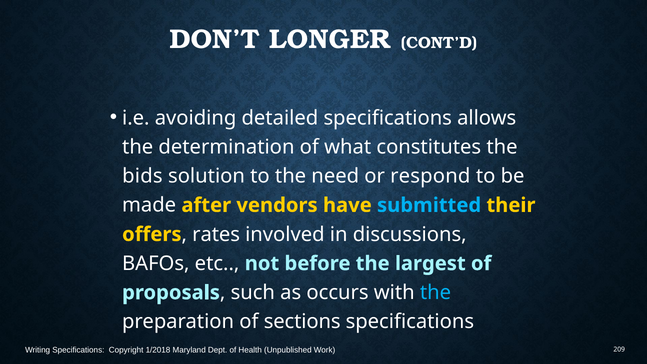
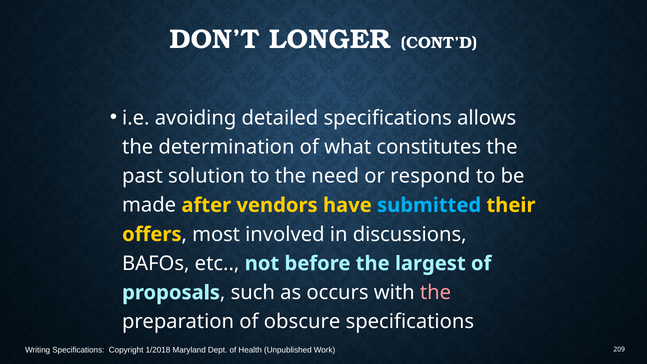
bids: bids -> past (142, 176)
rates: rates -> most (216, 234)
the colour: light blue -> pink (436, 293)
sections: sections -> obscure (302, 322)
